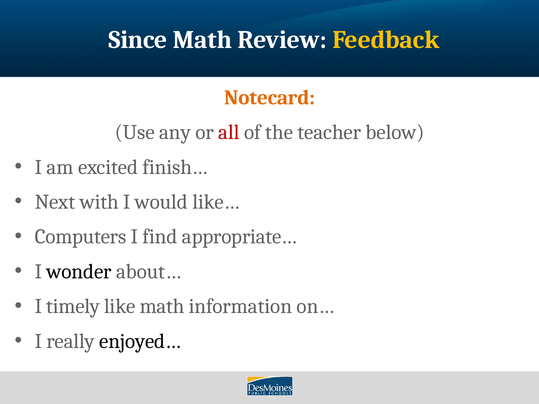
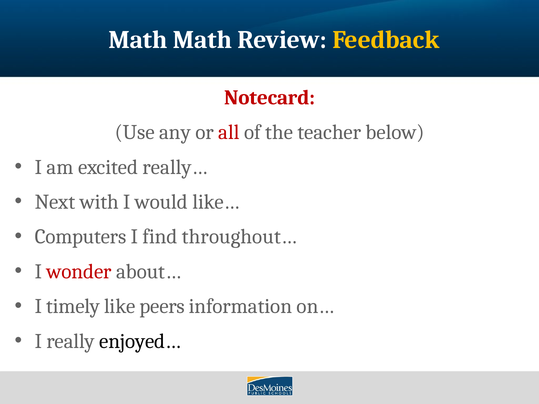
Since: Since -> Math (138, 40)
Notecard colour: orange -> red (270, 98)
finish…: finish… -> really… (175, 167)
appropriate…: appropriate… -> throughout… (239, 237)
wonder colour: black -> red (79, 272)
like math: math -> peers (162, 306)
